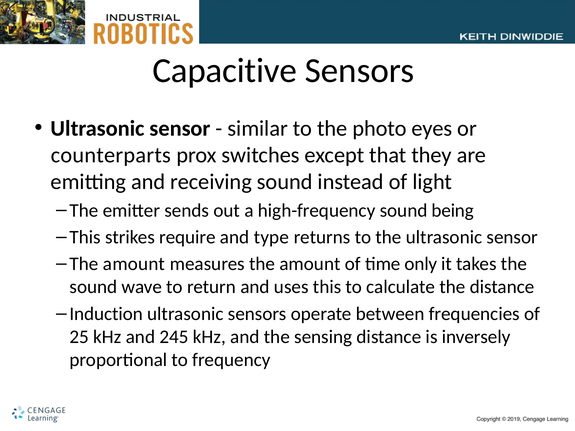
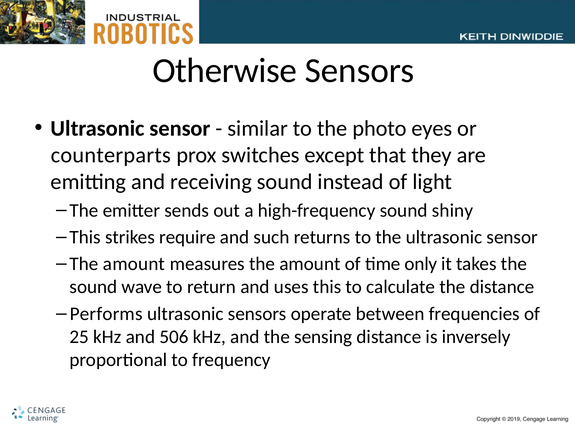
Capacitive: Capacitive -> Otherwise (225, 71)
being: being -> shiny (453, 210)
type: type -> such (271, 237)
Induction: Induction -> Performs (106, 314)
245: 245 -> 506 (174, 337)
